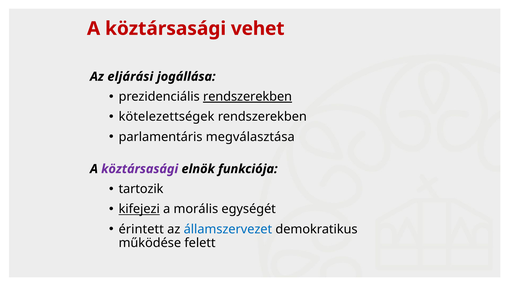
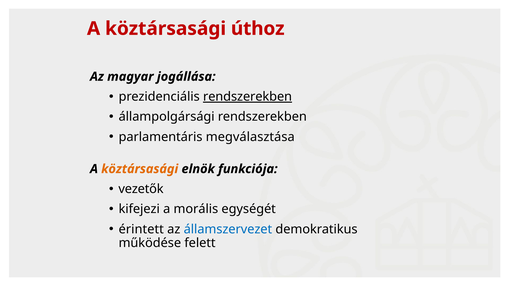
vehet: vehet -> úthoz (258, 29)
eljárási: eljárási -> magyar (130, 77)
kötelezettségek: kötelezettségek -> állampolgársági (167, 117)
köztársasági colour: purple -> orange (140, 169)
tartozik: tartozik -> vezetők (141, 189)
kifejezi underline: present -> none (139, 209)
